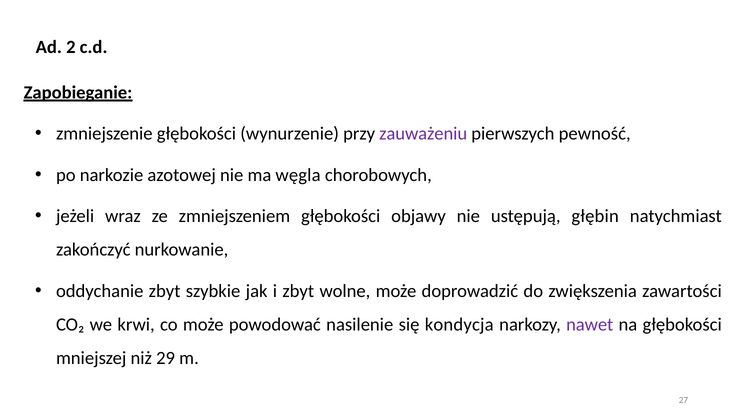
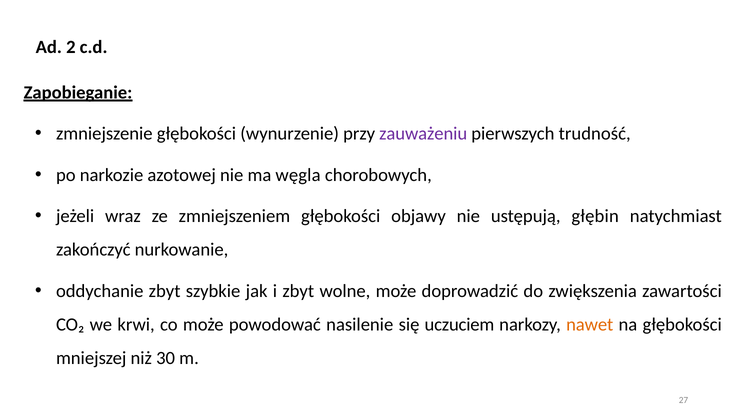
pewność: pewność -> trudność (595, 134)
kondycja: kondycja -> uczuciem (459, 325)
nawet colour: purple -> orange (590, 325)
29: 29 -> 30 (166, 358)
